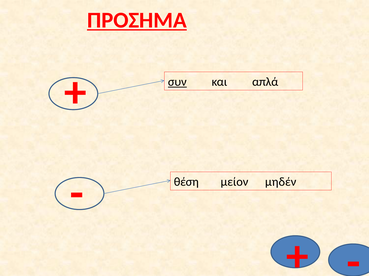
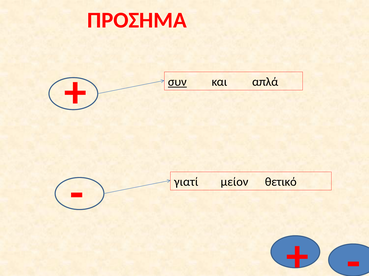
ΠΡΟΣΗΜΑ underline: present -> none (137, 20)
θέση: θέση -> γιατί (186, 182)
μηδέν: μηδέν -> θετικό (281, 182)
